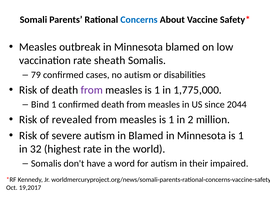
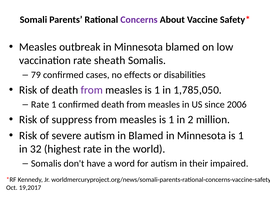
Concerns colour: blue -> purple (139, 20)
no autism: autism -> effects (138, 75)
1,775,000: 1,775,000 -> 1,785,050 (198, 90)
Bind: Bind -> Rate (40, 105)
2044: 2044 -> 2006 (237, 105)
revealed: revealed -> suppress (72, 120)
